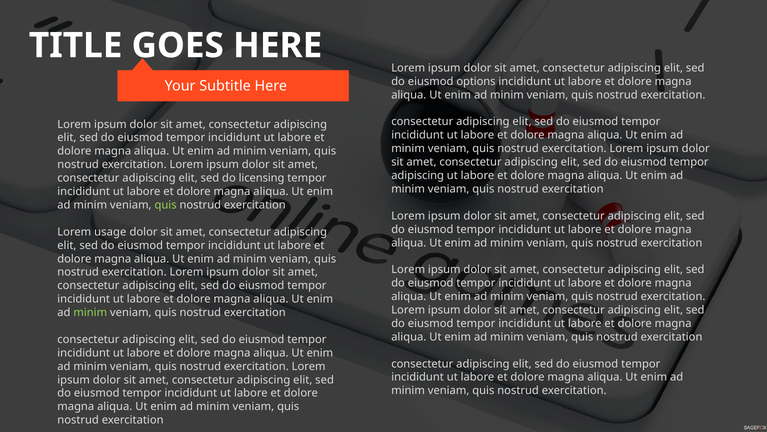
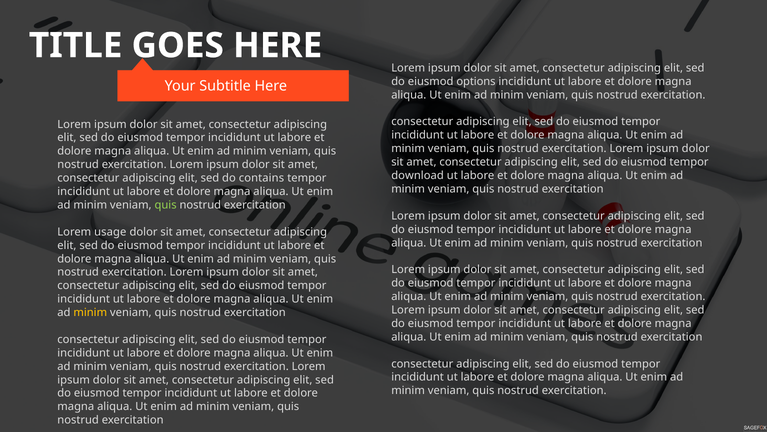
adipiscing: adipiscing -> download (418, 175)
licensing: licensing -> contains (261, 178)
minim colour: light green -> yellow (90, 312)
